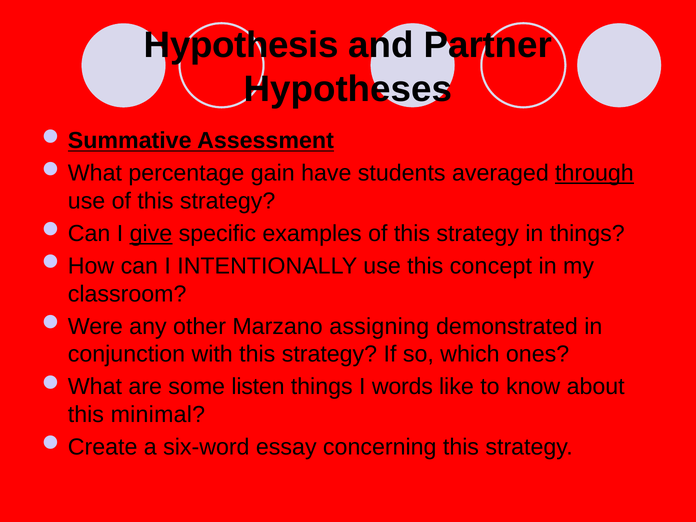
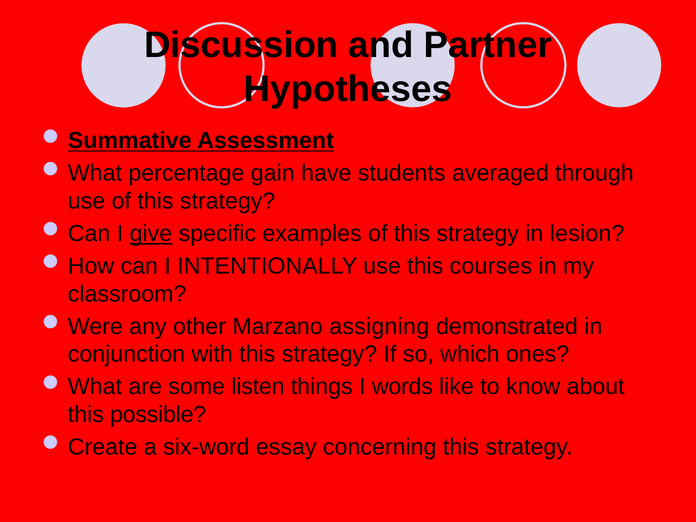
Hypothesis: Hypothesis -> Discussion (241, 45)
through underline: present -> none (594, 173)
in things: things -> lesion (587, 234)
concept: concept -> courses (491, 266)
minimal: minimal -> possible (158, 415)
